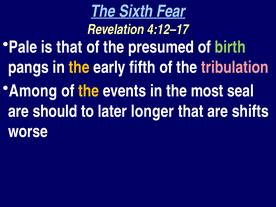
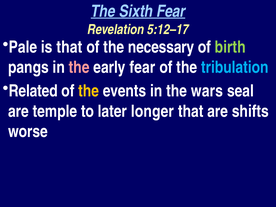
4:12–17: 4:12–17 -> 5:12–17 (168, 29)
presumed: presumed -> necessary (161, 47)
the colour: yellow -> pink (79, 67)
early fifth: fifth -> fear (142, 67)
tribulation colour: pink -> light blue (235, 67)
Among: Among -> Related (33, 91)
most: most -> wars (207, 91)
should: should -> temple (55, 111)
